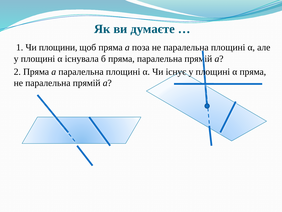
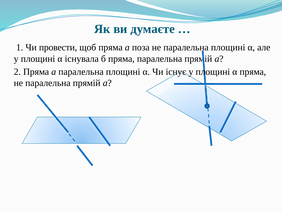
площини: площини -> провести (58, 47)
